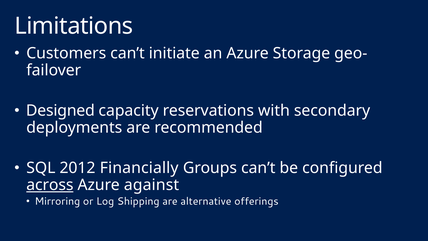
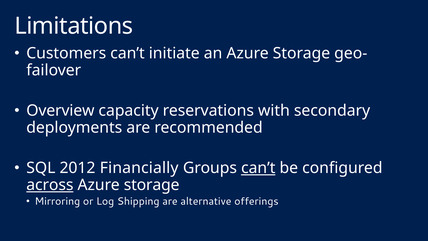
Designed: Designed -> Overview (60, 111)
can’t underline: none -> present (258, 168)
against: against -> storage (152, 185)
